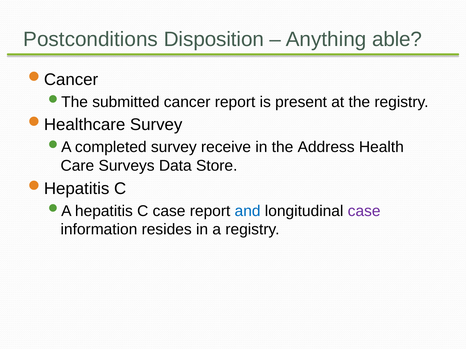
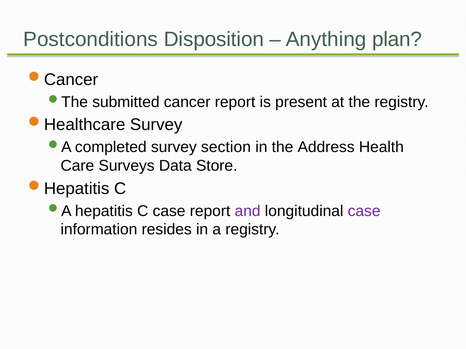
able: able -> plan (397, 40)
receive: receive -> section (226, 147)
and colour: blue -> purple (248, 211)
